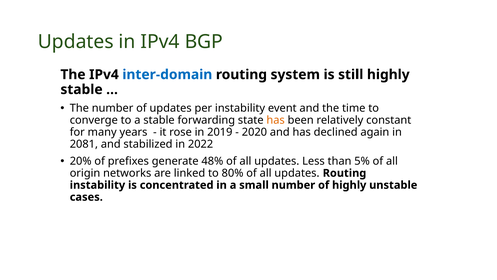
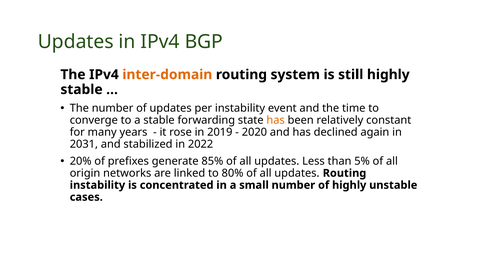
inter-domain colour: blue -> orange (167, 74)
2081: 2081 -> 2031 (84, 144)
48%: 48% -> 85% (212, 161)
